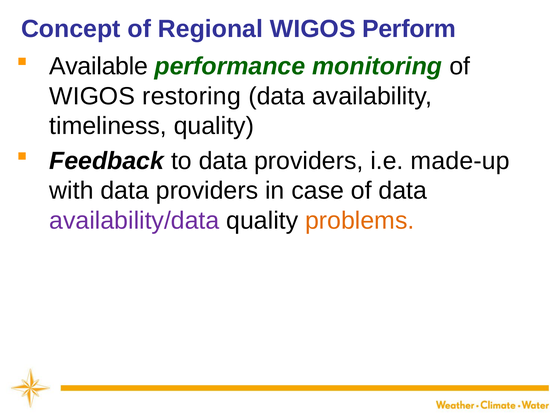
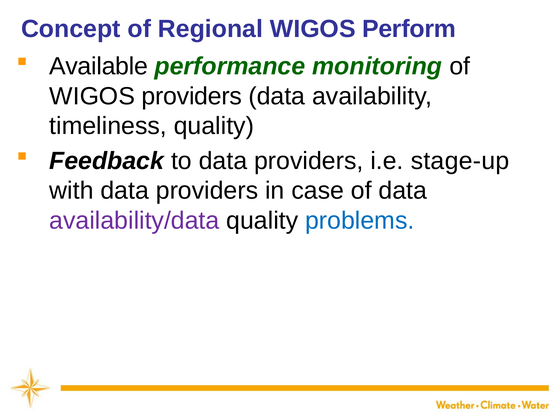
WIGOS restoring: restoring -> providers (192, 96)
made-up: made-up -> stage-up (460, 161)
problems colour: orange -> blue (360, 221)
